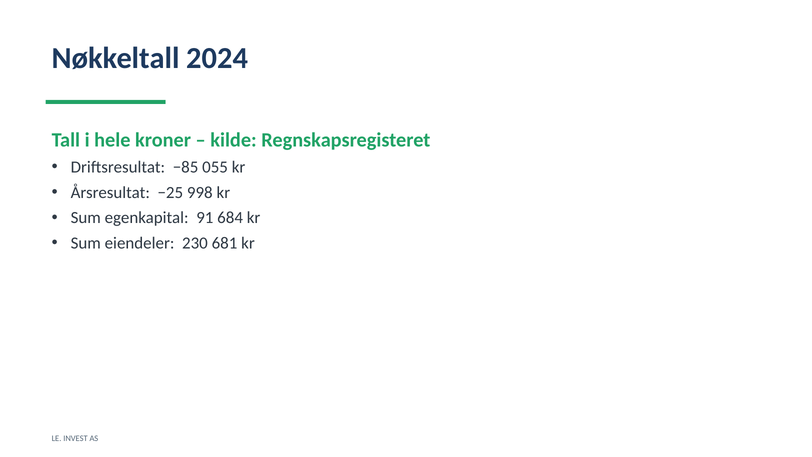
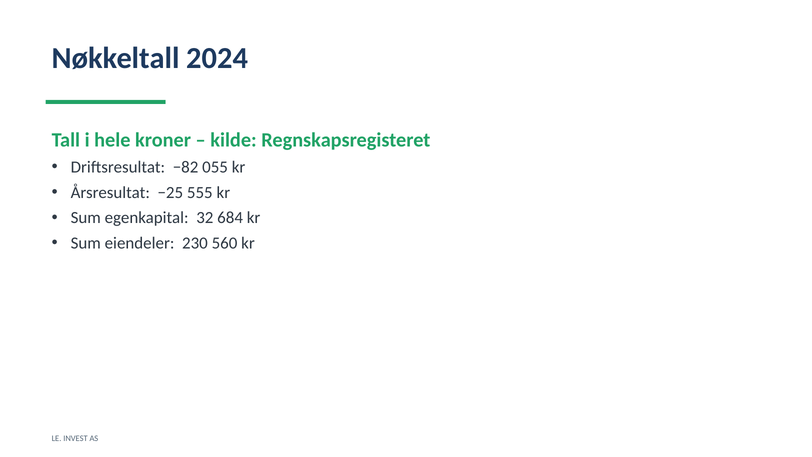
−85: −85 -> −82 (186, 167)
998: 998 -> 555 (200, 192)
91: 91 -> 32 (205, 218)
681: 681 -> 560 (225, 243)
